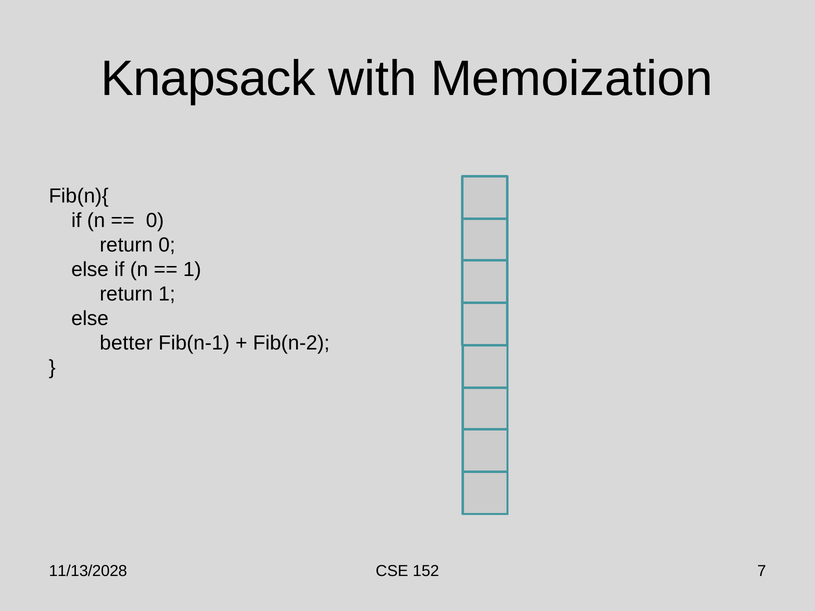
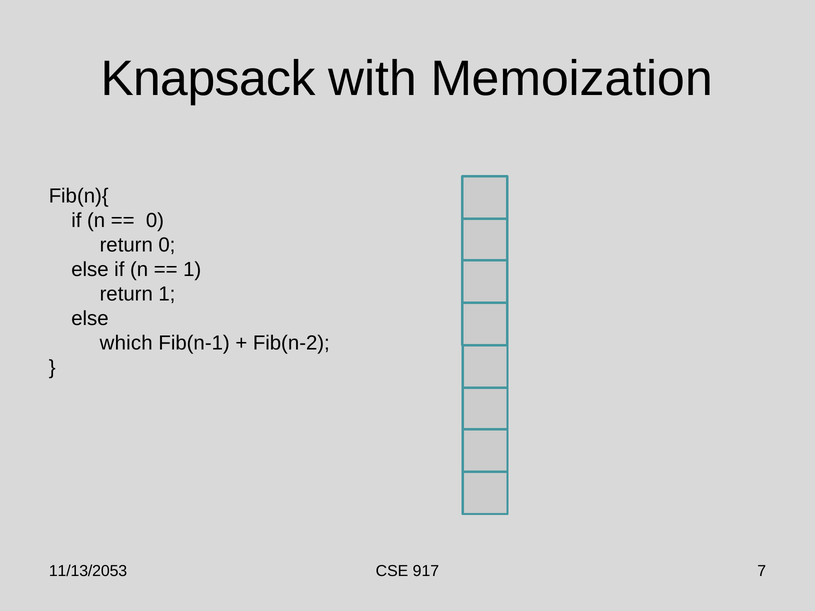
better: better -> which (126, 343)
11/13/2028: 11/13/2028 -> 11/13/2053 (88, 571)
152: 152 -> 917 (426, 571)
